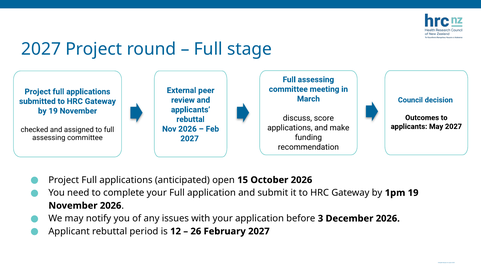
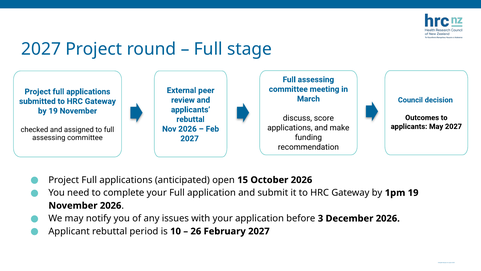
12: 12 -> 10 (176, 231)
